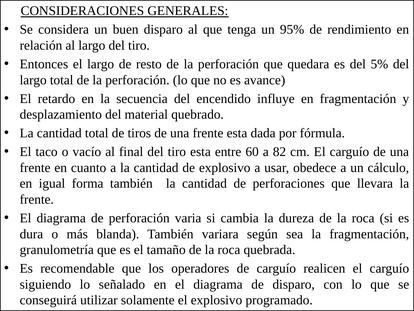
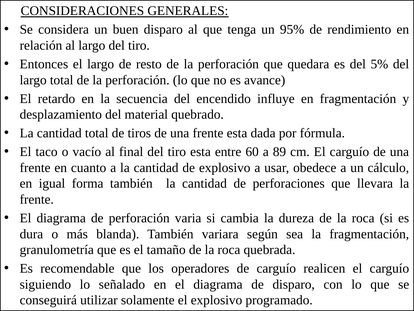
82: 82 -> 89 (279, 152)
